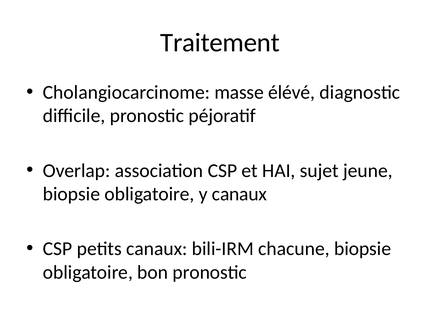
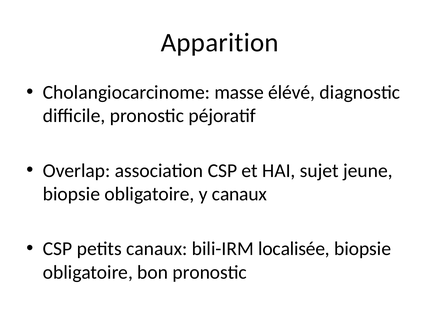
Traitement: Traitement -> Apparition (220, 43)
chacune: chacune -> localisée (294, 249)
